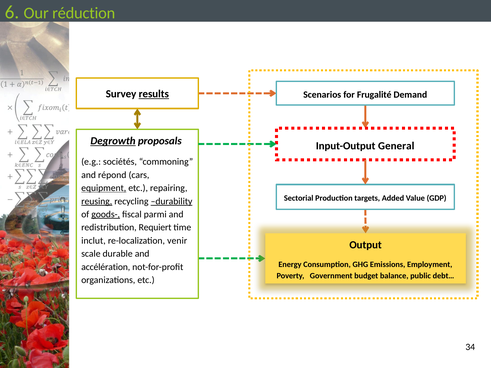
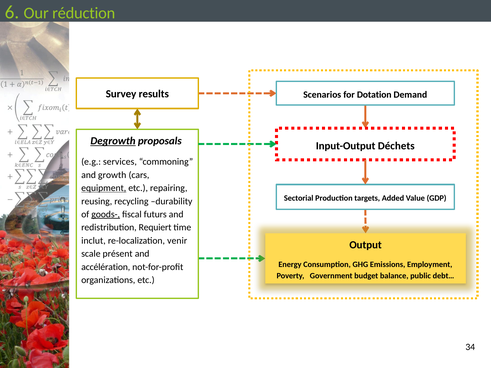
results underline: present -> none (154, 94)
Frugalité: Frugalité -> Dotation (374, 95)
General: General -> Déchets (396, 146)
sociétés: sociétés -> services (120, 162)
répond: répond -> growth (112, 175)
reusing underline: present -> none (97, 201)
durability underline: present -> none (172, 201)
parmi: parmi -> futurs (155, 214)
durable: durable -> présent (118, 254)
